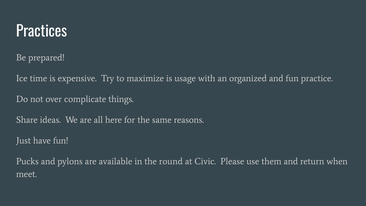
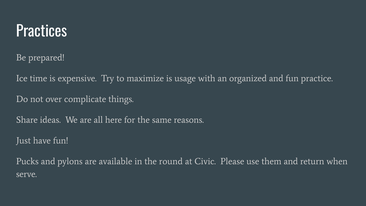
meet: meet -> serve (26, 174)
